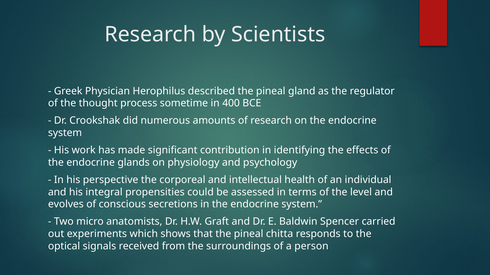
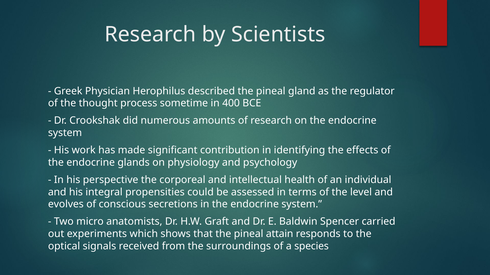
chitta: chitta -> attain (280, 234)
person: person -> species (312, 247)
